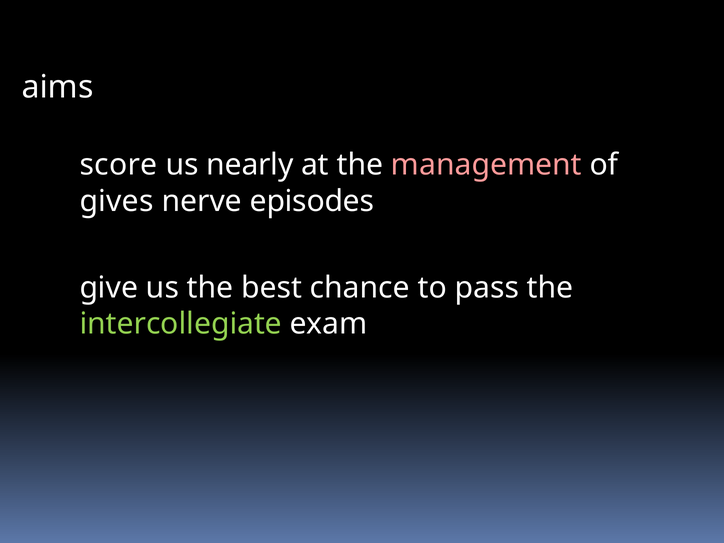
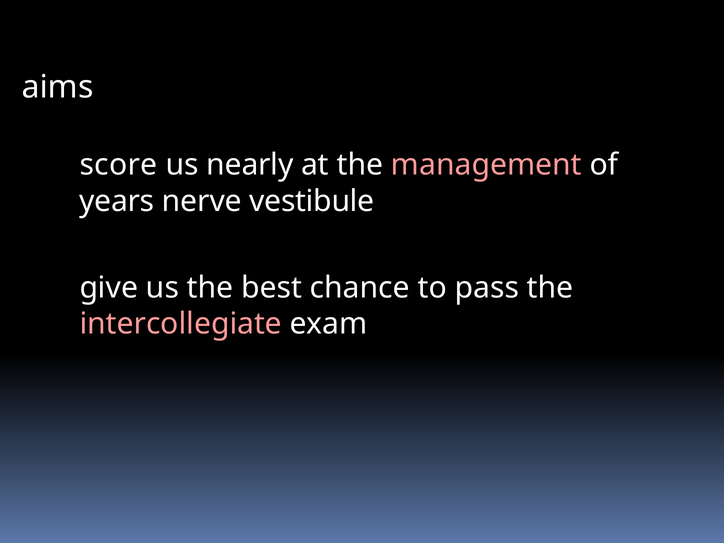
gives: gives -> years (117, 201)
episodes: episodes -> vestibule (312, 201)
intercollegiate colour: light green -> pink (181, 324)
